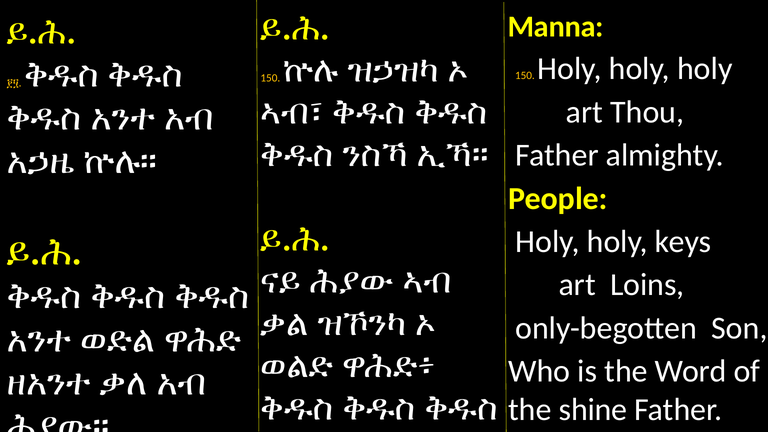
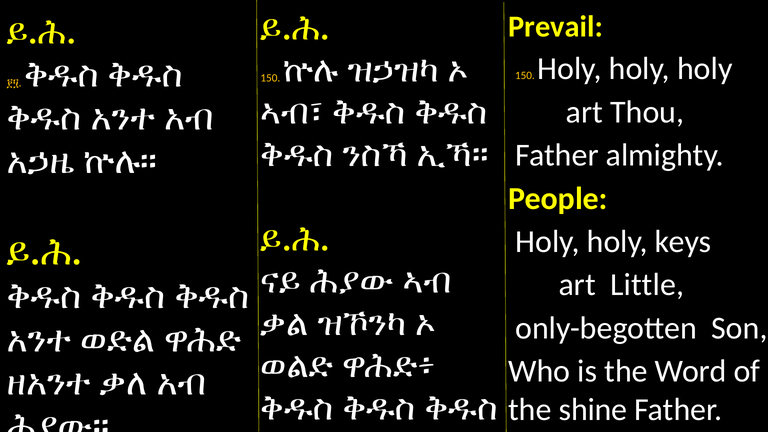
Manna: Manna -> Prevail (556, 27)
Loins: Loins -> Little (647, 285)
